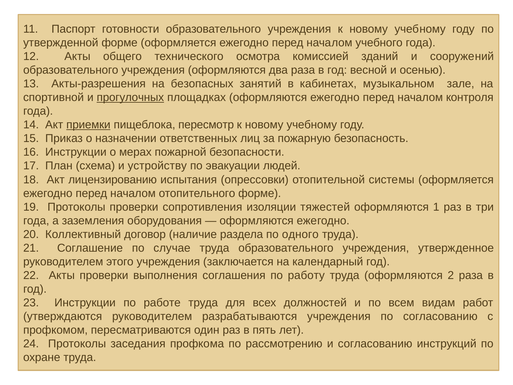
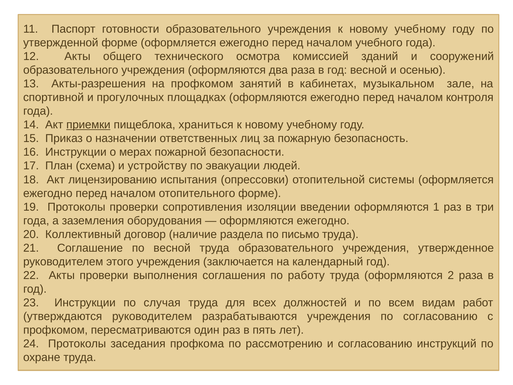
на безопасных: безопасных -> профкомом (202, 84)
прогулочных underline: present -> none (130, 97)
пересмотр: пересмотр -> храниться (206, 125)
тяжестей: тяжестей -> введении (325, 207)
одного: одного -> письмо (300, 234)
по случае: случае -> весной (172, 248)
работе: работе -> случая (162, 303)
